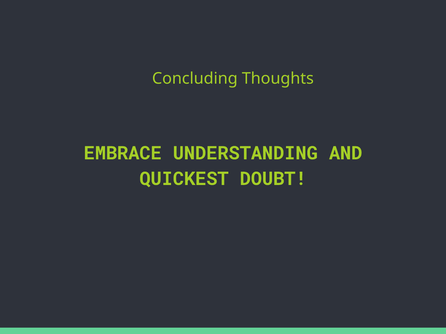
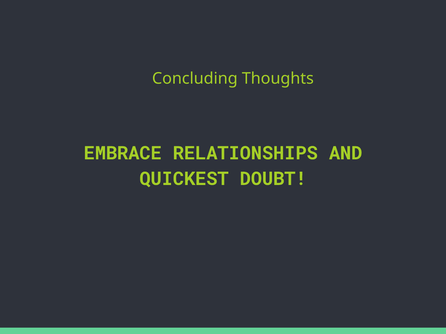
UNDERSTANDING: UNDERSTANDING -> RELATIONSHIPS (245, 153)
